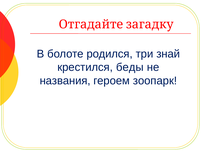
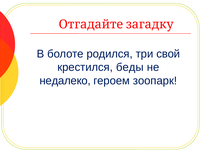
знай: знай -> свой (168, 54)
названия: названия -> недалеко (65, 81)
